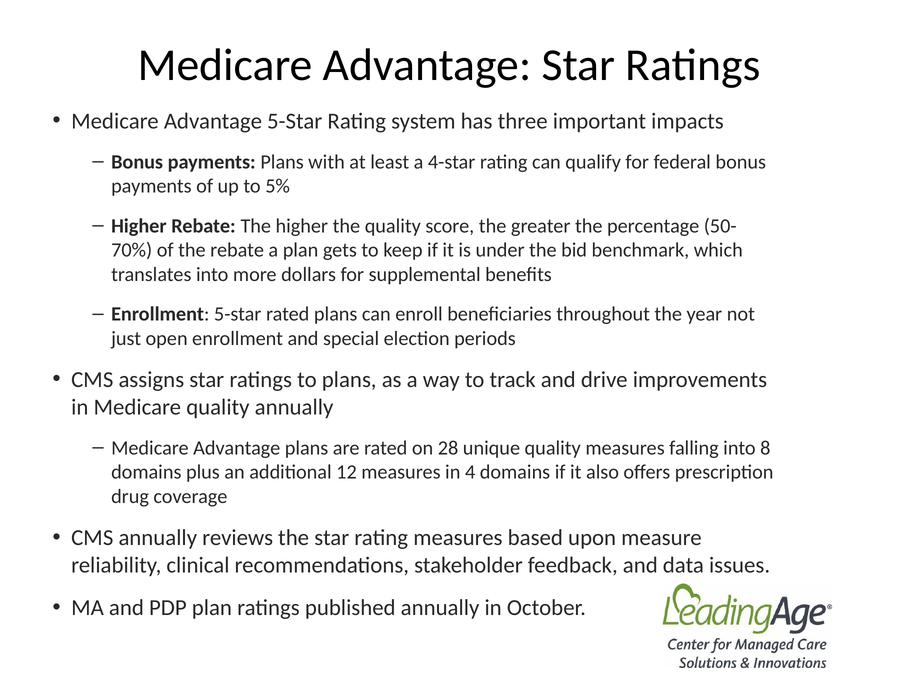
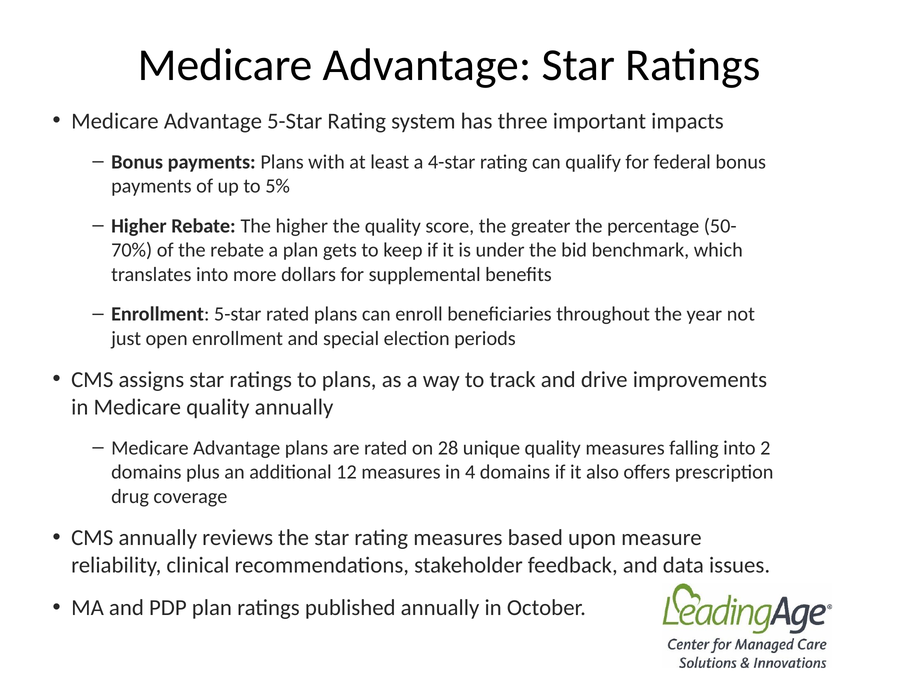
8: 8 -> 2 (765, 448)
